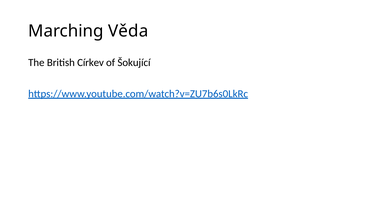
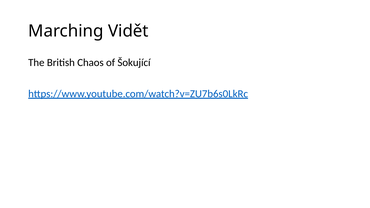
Věda: Věda -> Vidět (128, 31)
Církev: Církev -> Chaos (90, 63)
